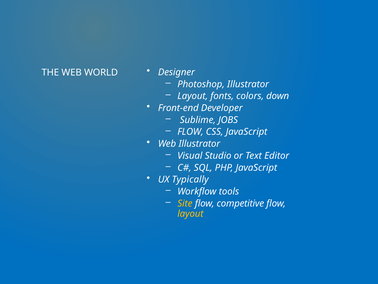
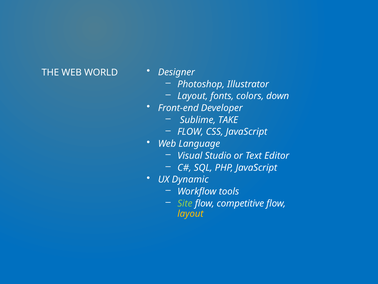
JOBS: JOBS -> TAKE (228, 120)
Web Illustrator: Illustrator -> Language (199, 144)
Typically: Typically -> Dynamic (190, 179)
Site colour: yellow -> light green (185, 203)
